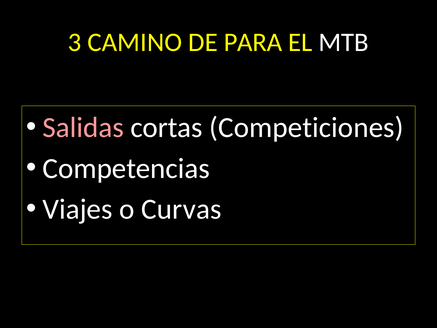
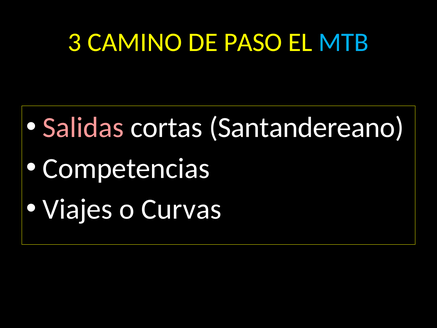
PARA: PARA -> PASO (253, 42)
MTB colour: white -> light blue (344, 42)
Competiciones: Competiciones -> Santandereano (307, 128)
